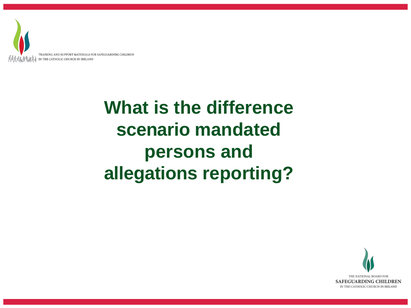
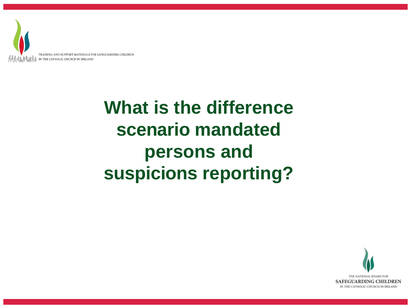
allegations: allegations -> suspicions (151, 174)
